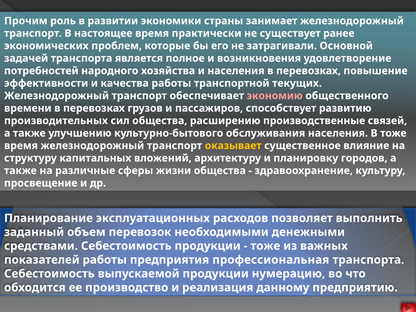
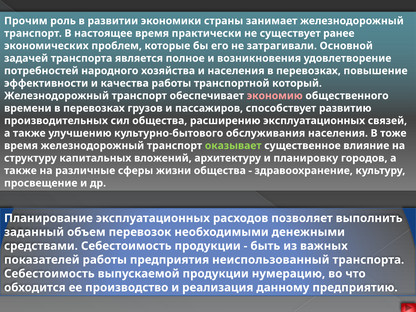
текущих: текущих -> который (297, 83)
расширению производственные: производственные -> эксплуатационных (314, 121)
оказывает colour: yellow -> light green (233, 146)
тоже: тоже -> быть (265, 246)
профессиональная: профессиональная -> неиспользованный (271, 260)
